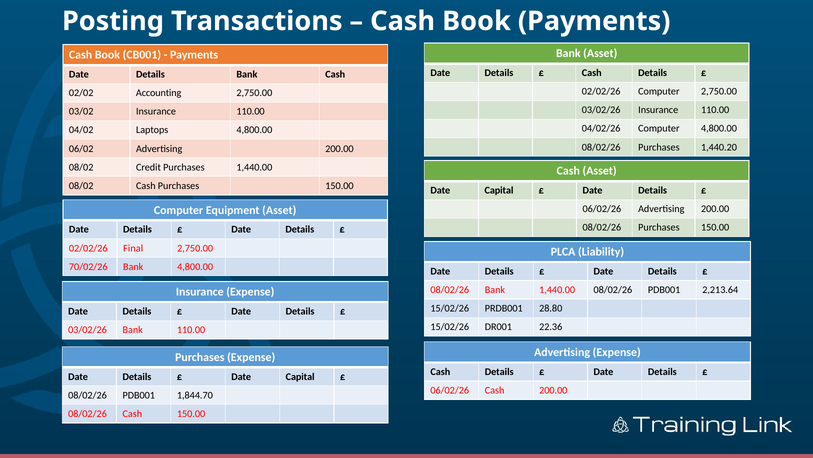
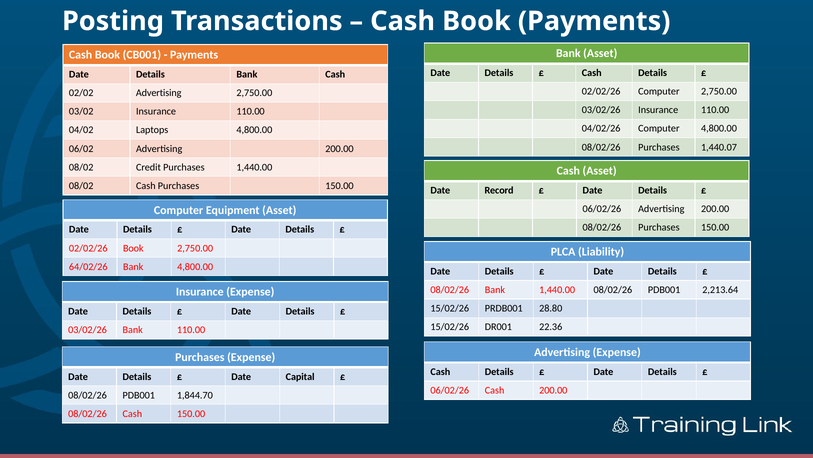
02/02 Accounting: Accounting -> Advertising (159, 93)
1,440.20: 1,440.20 -> 1,440.07 (719, 147)
Capital: Capital -> Record (499, 190)
02/02/26 Final: Final -> Book (133, 248)
70/02/26: 70/02/26 -> 64/02/26 (88, 266)
